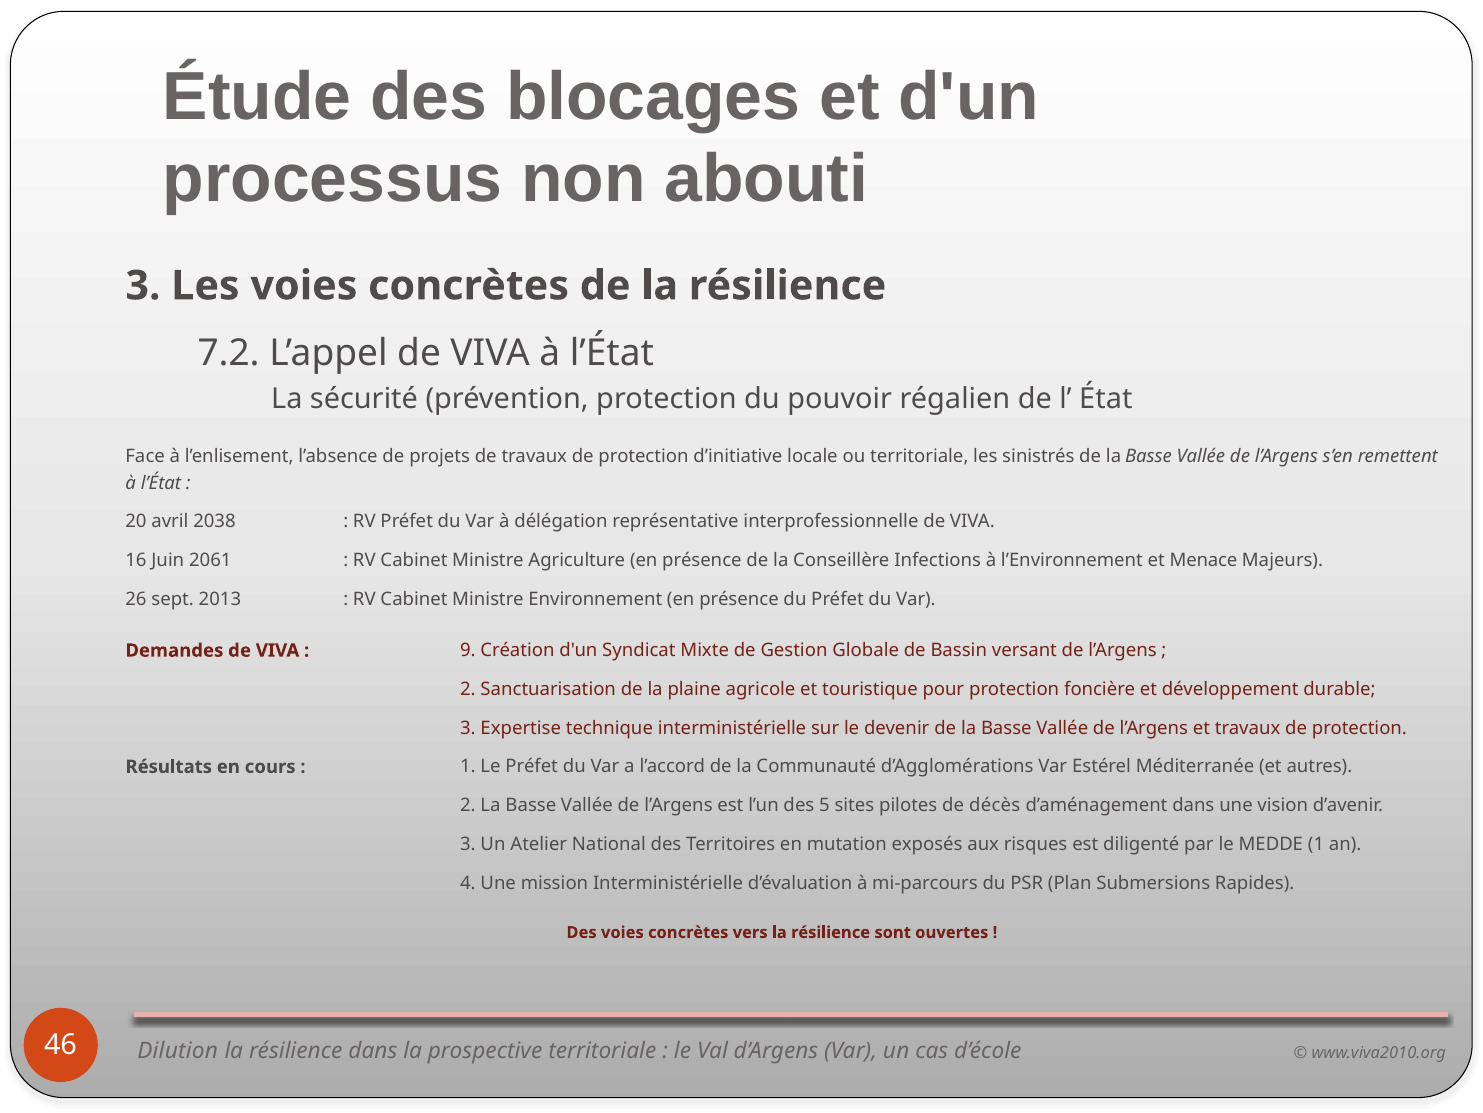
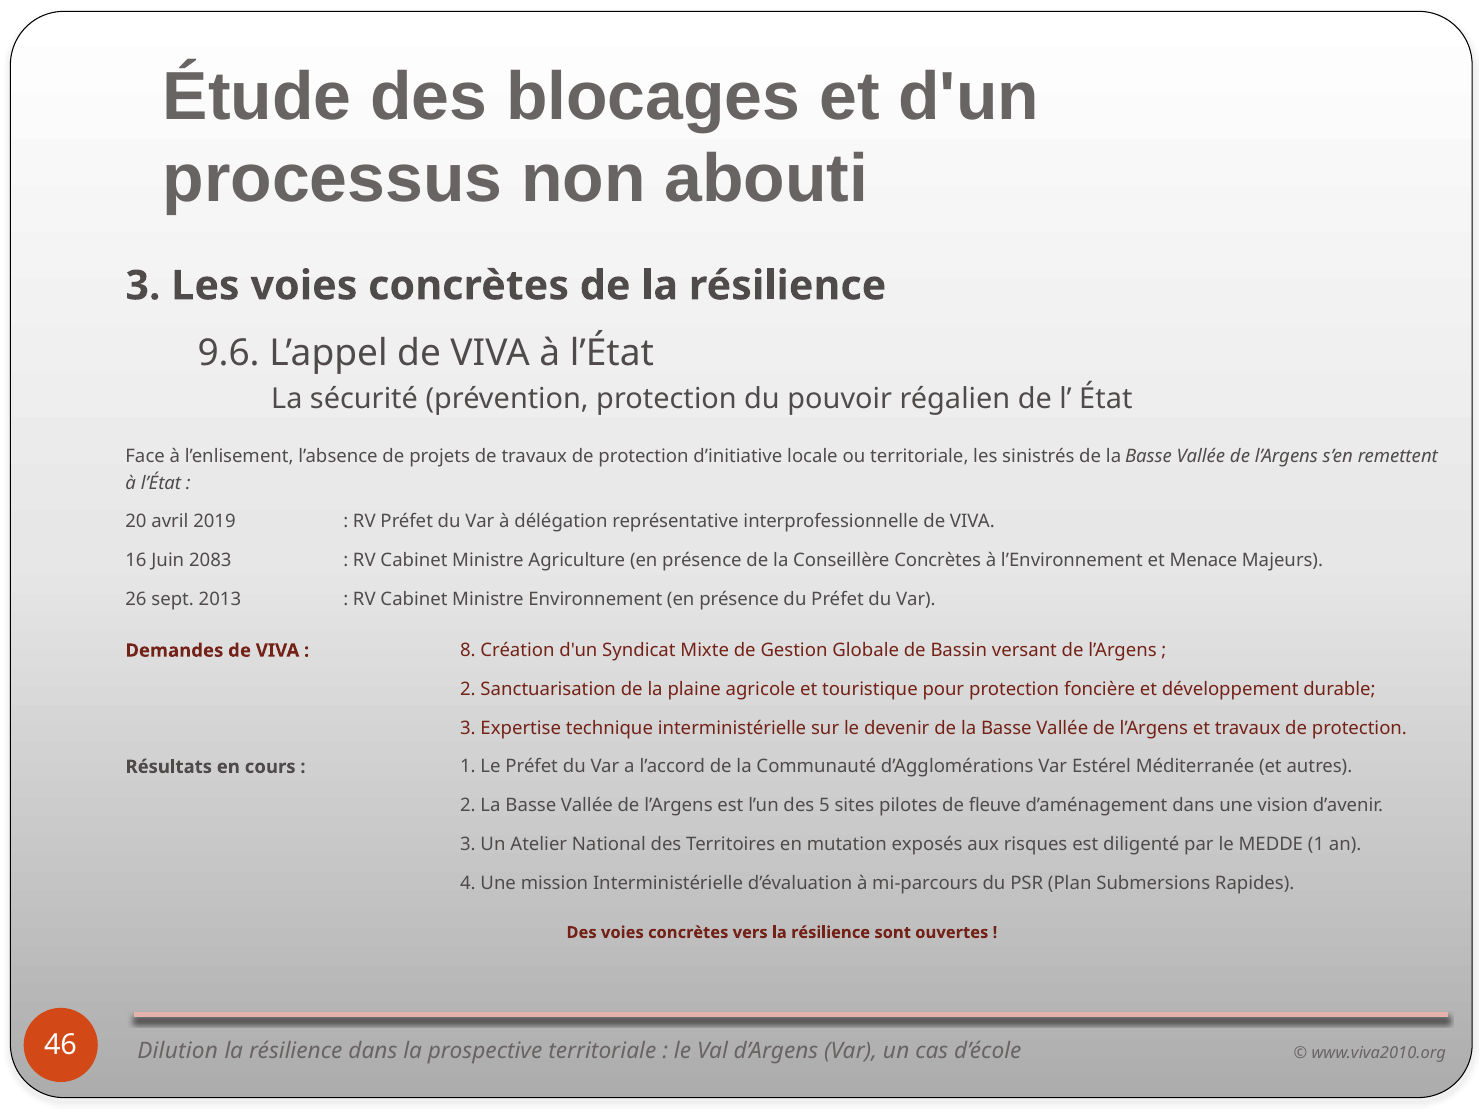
7.2: 7.2 -> 9.6 (229, 353)
2038: 2038 -> 2019 (214, 521)
2061: 2061 -> 2083 (210, 560)
Conseillère Infections: Infections -> Concrètes (938, 560)
9: 9 -> 8 (468, 650)
décès: décès -> fleuve (995, 805)
